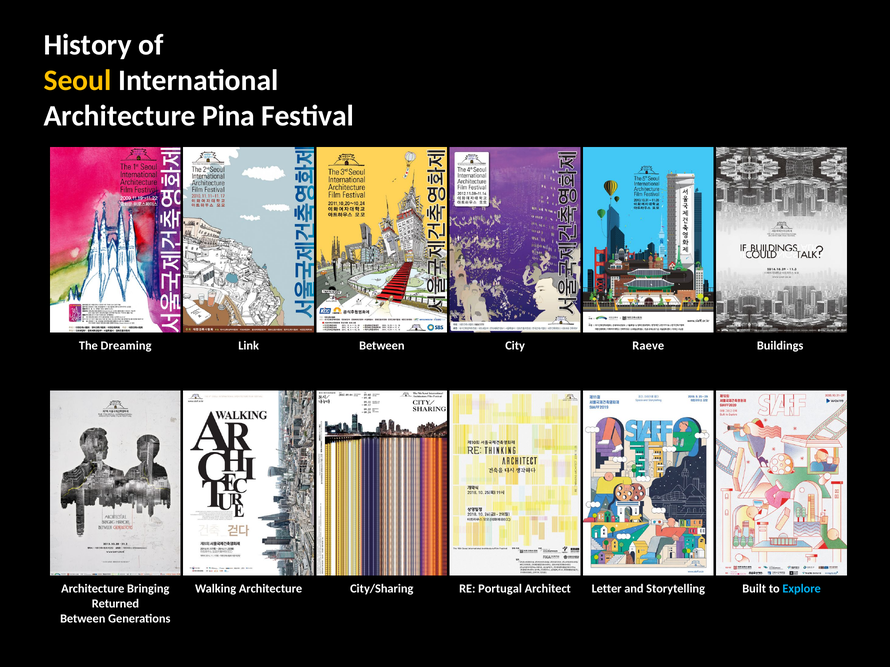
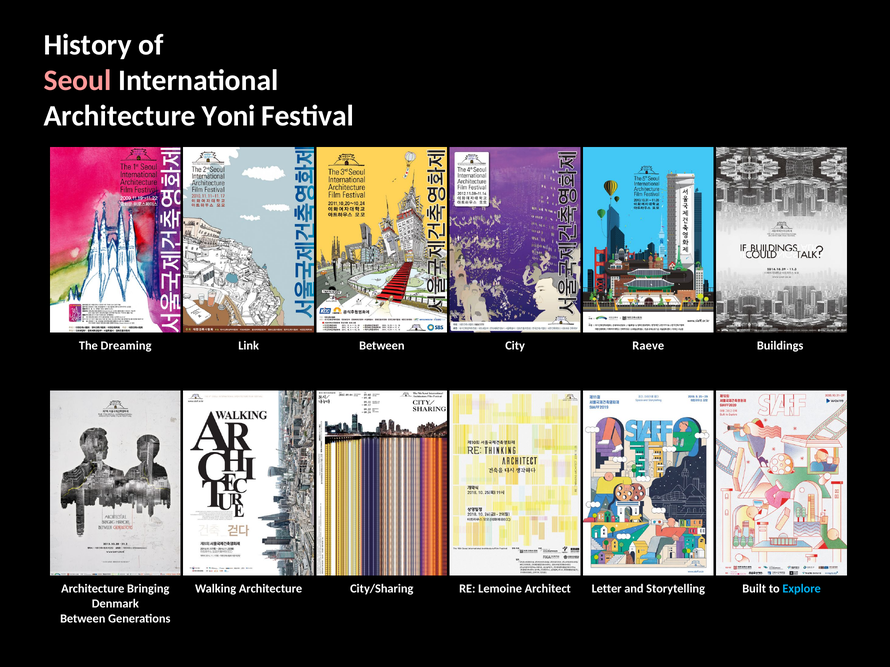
Seoul colour: yellow -> pink (78, 81)
Pina: Pina -> Yoni (229, 116)
Portugal: Portugal -> Lemoine (500, 589)
Returned: Returned -> Denmark (115, 604)
